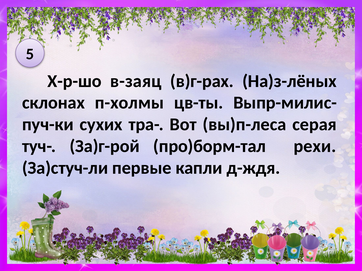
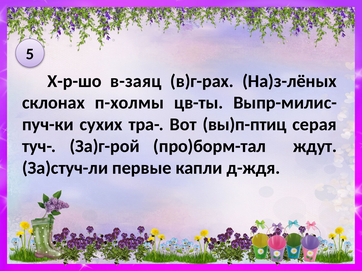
вы)п-леса: вы)п-леса -> вы)п-птиц (245, 125)
рехи: рехи -> ждут (315, 146)
